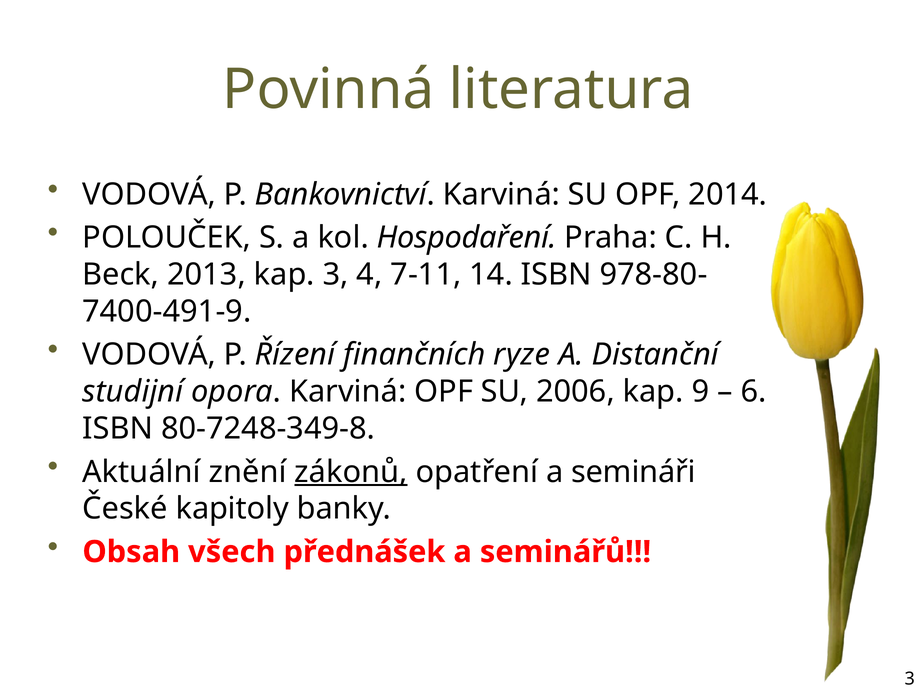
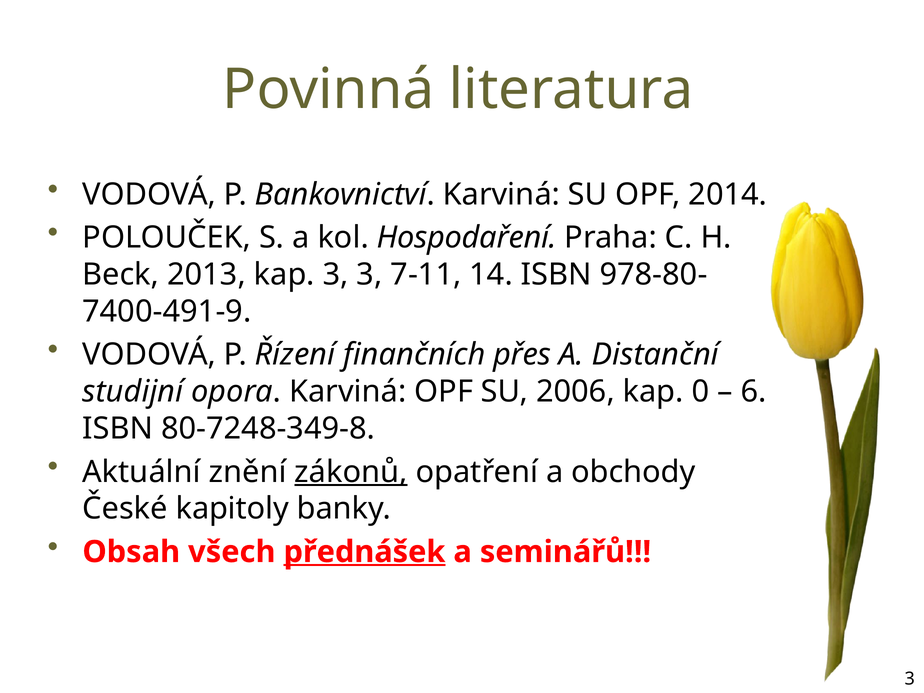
3 4: 4 -> 3 (369, 275)
ryze: ryze -> přes (522, 355)
9: 9 -> 0 (700, 392)
semináři: semináři -> obchody (633, 472)
přednášek underline: none -> present (364, 552)
